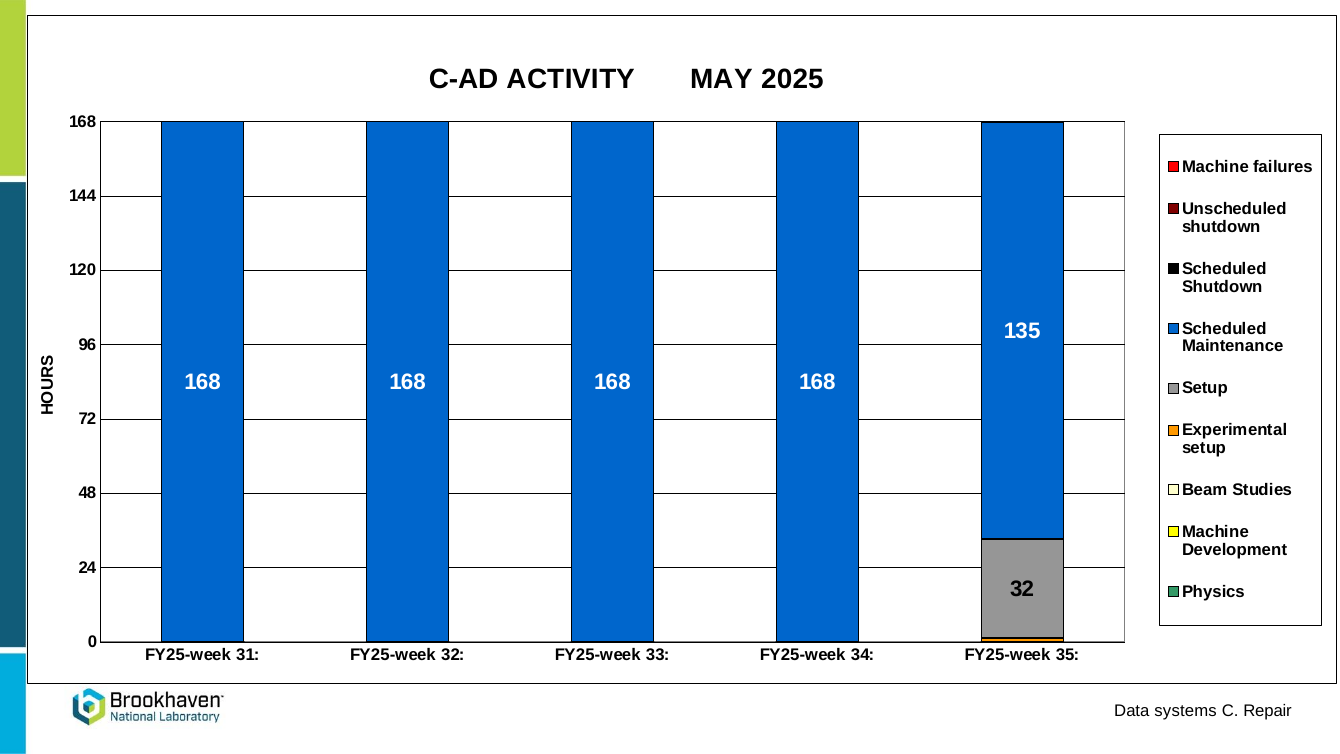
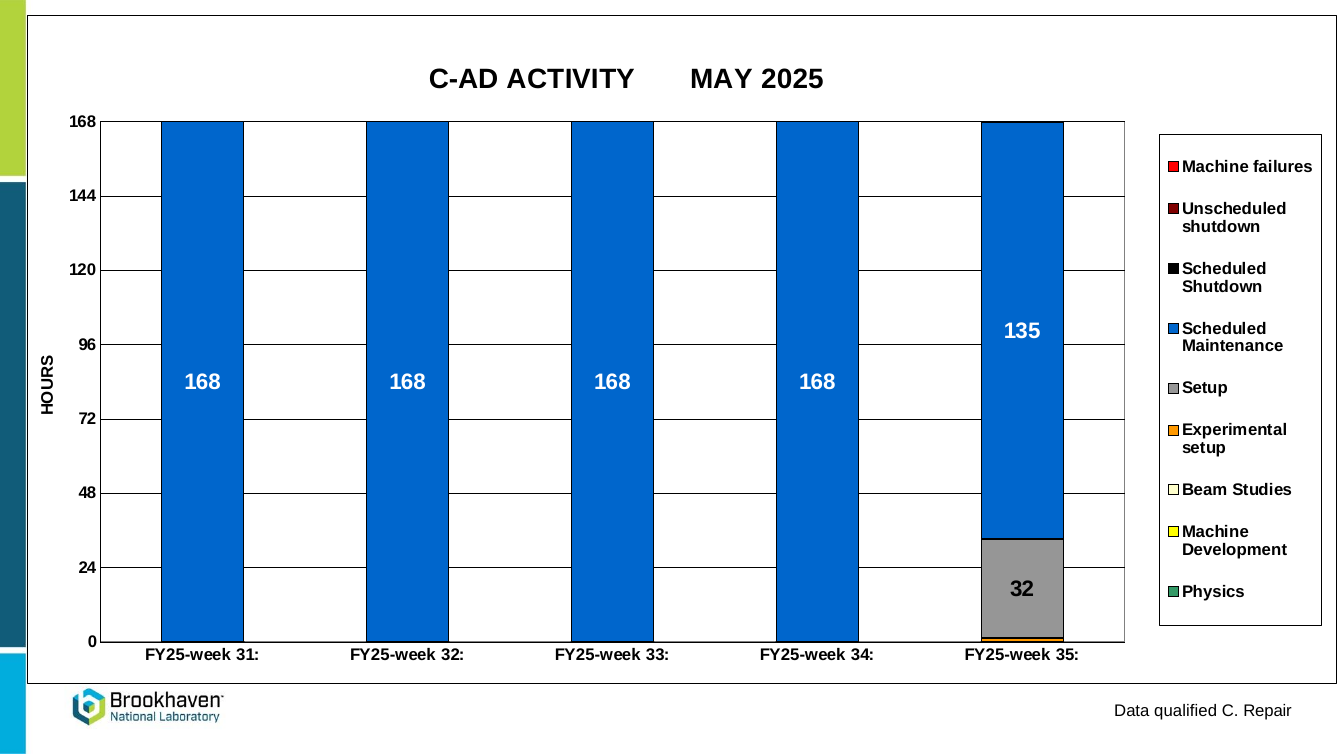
systems: systems -> qualified (1186, 711)
